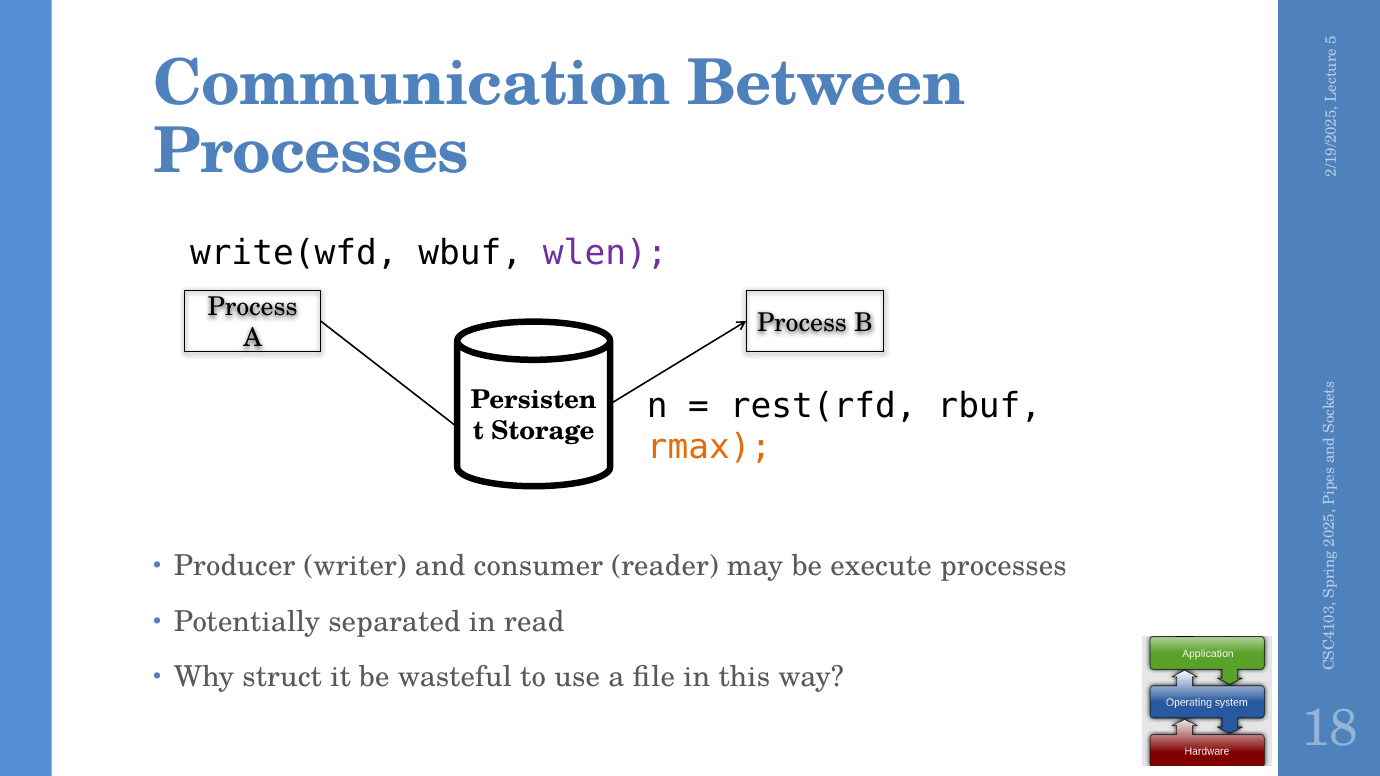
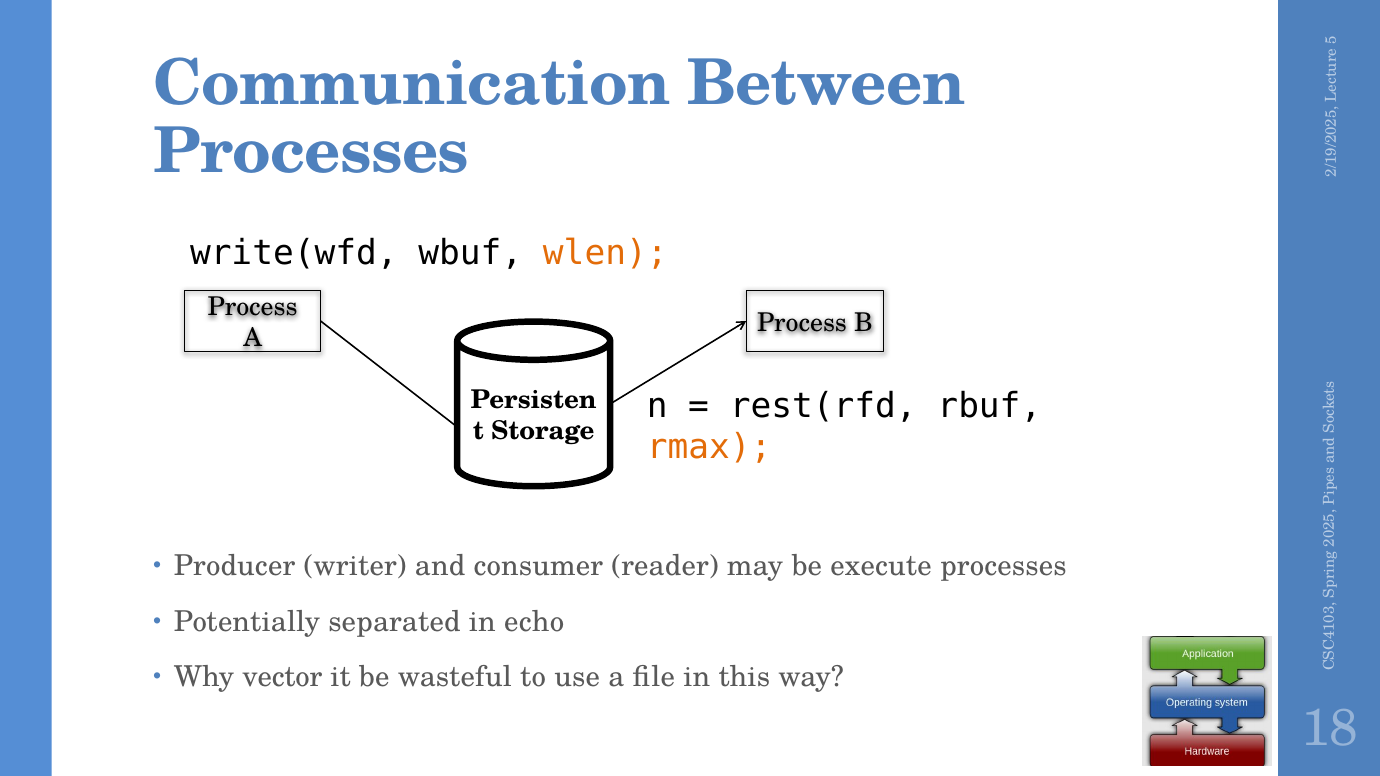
wlen colour: purple -> orange (605, 253)
read: read -> echo (534, 622)
struct: struct -> vector (282, 678)
